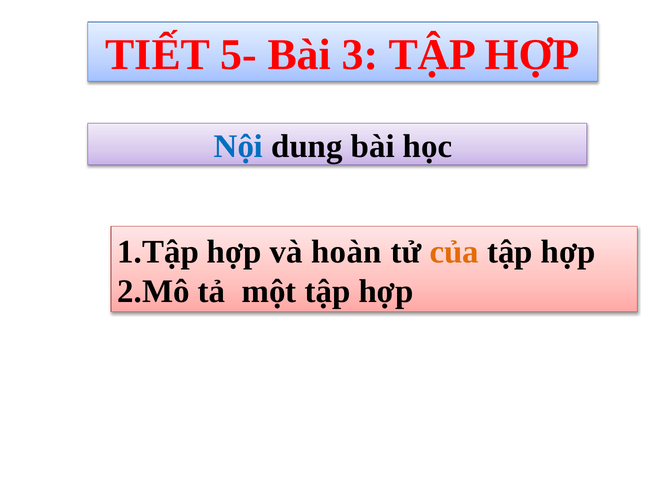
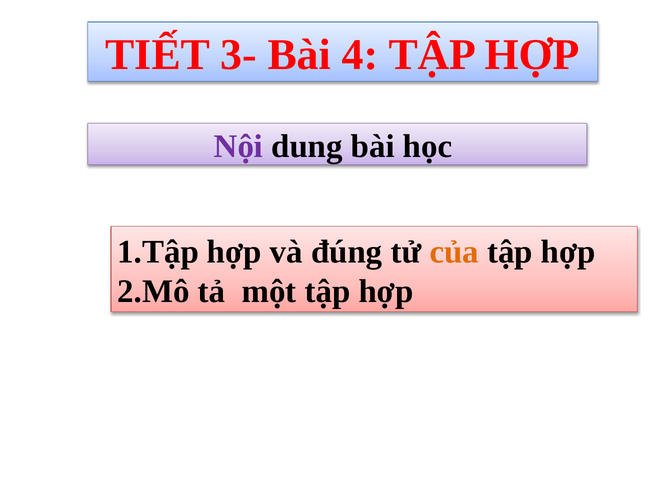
5-: 5- -> 3- (238, 55)
3: 3 -> 4 (360, 55)
Nội colour: blue -> purple (238, 146)
hoàn: hoàn -> đúng (347, 251)
